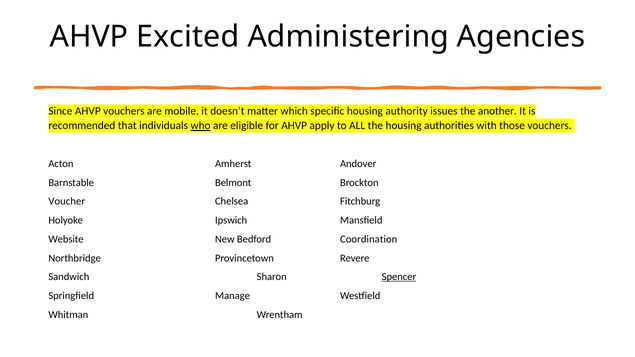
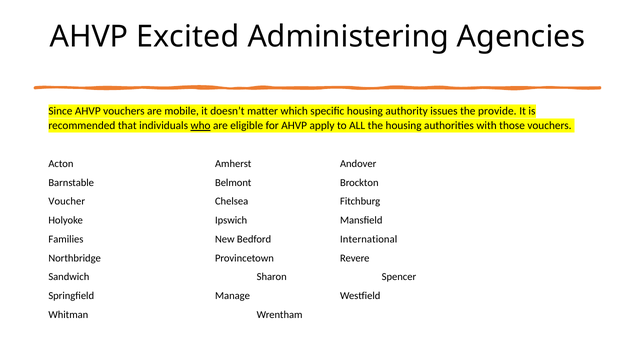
another: another -> provide (497, 111)
Website: Website -> Families (66, 239)
Coordination: Coordination -> International (369, 239)
Spencer underline: present -> none (399, 277)
